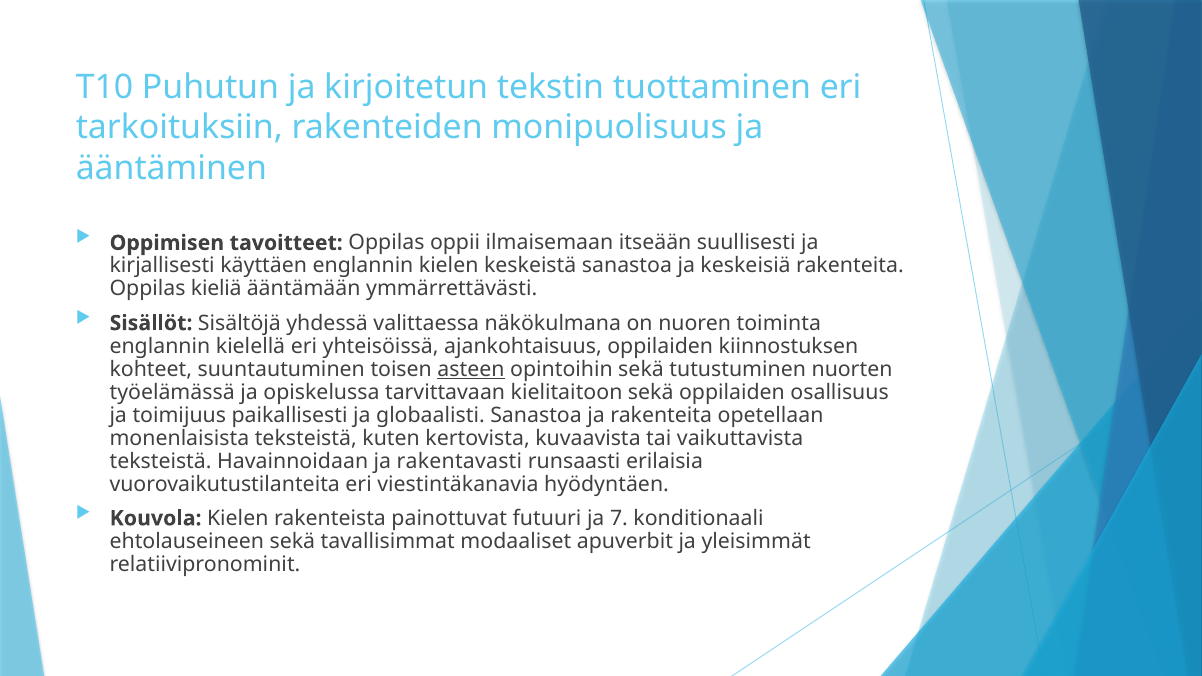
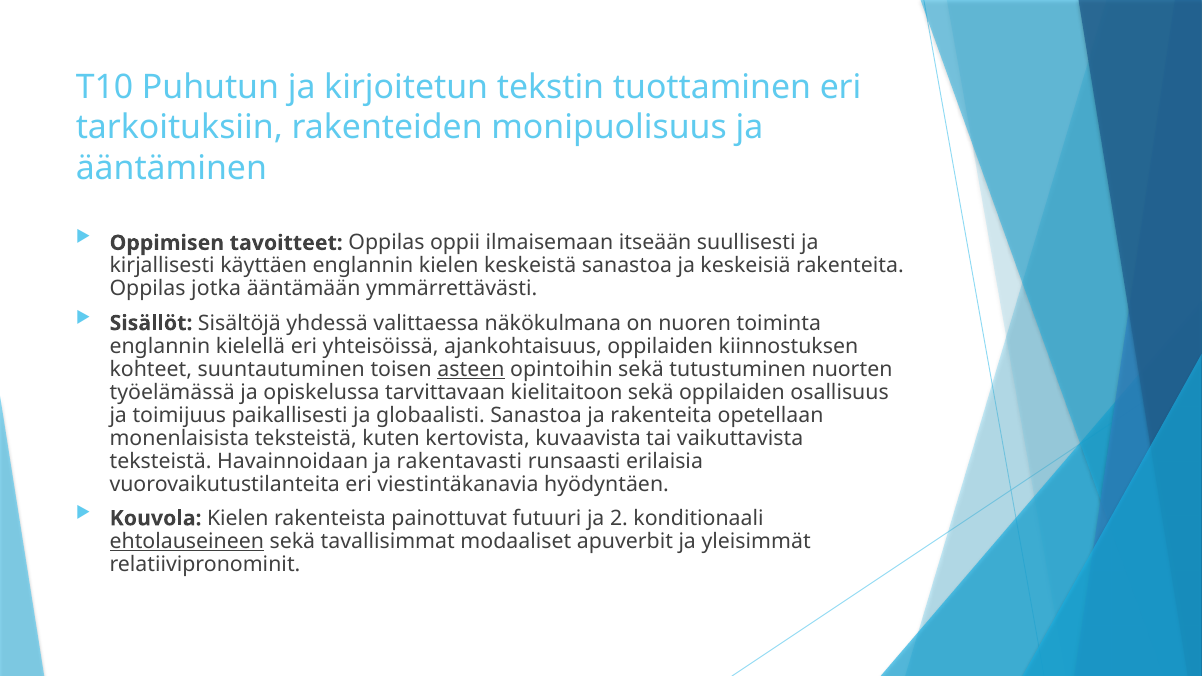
kieliä: kieliä -> jotka (216, 289)
7: 7 -> 2 (619, 518)
ehtolauseineen underline: none -> present (187, 541)
